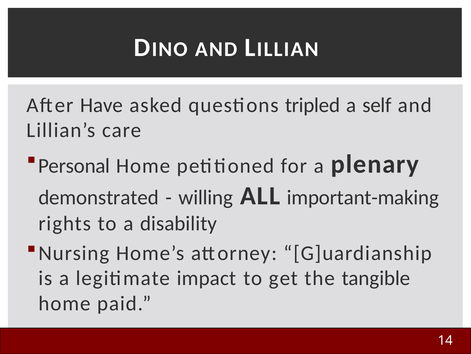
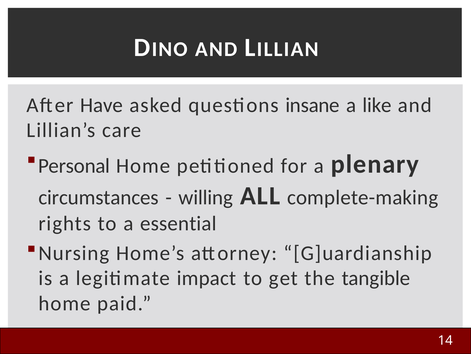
tripled: tripled -> insane (313, 105)
self: self -> like (377, 105)
demonstrated: demonstrated -> circumstances (99, 197)
important-making: important-making -> complete-making (363, 197)
disability: disability -> essential (178, 223)
